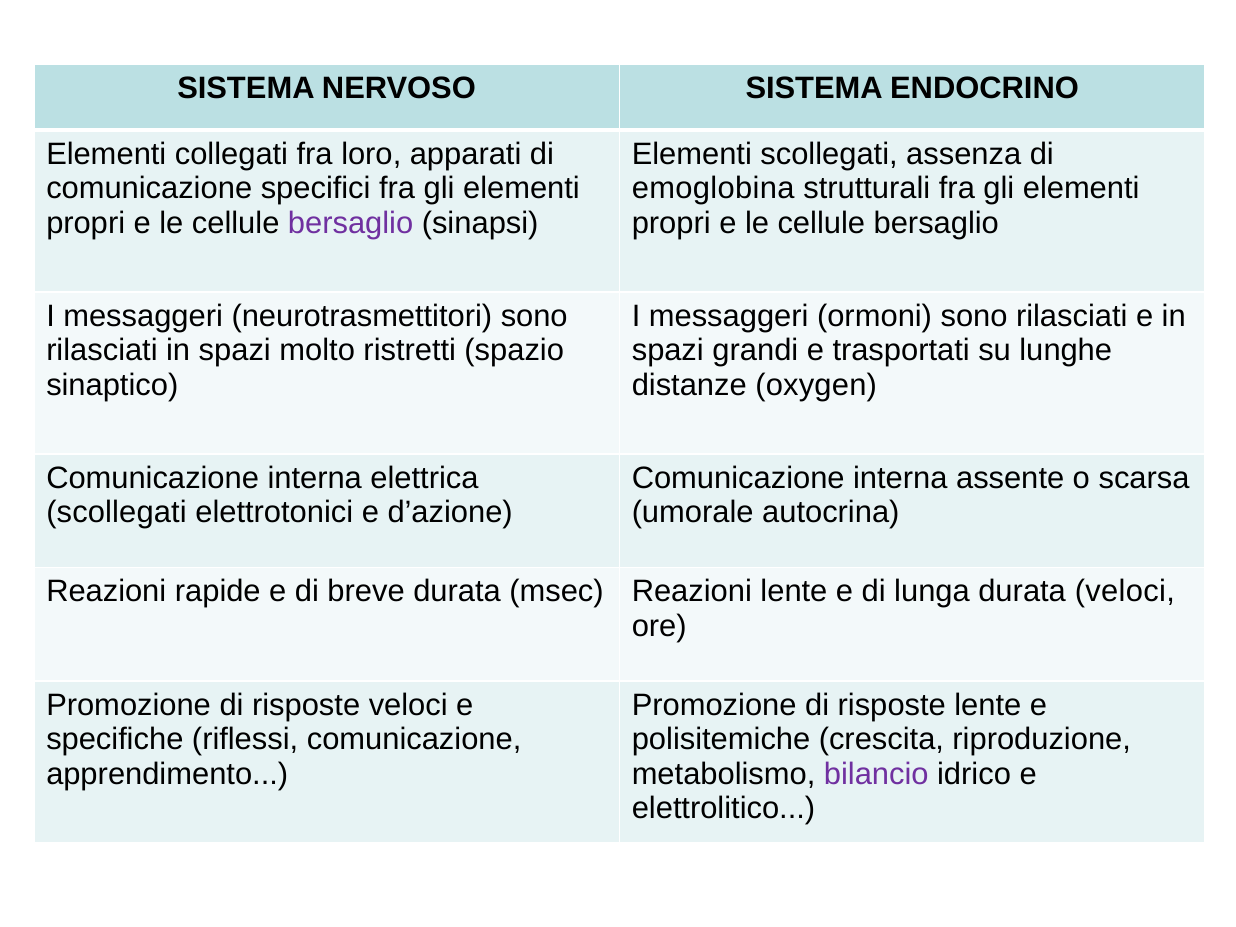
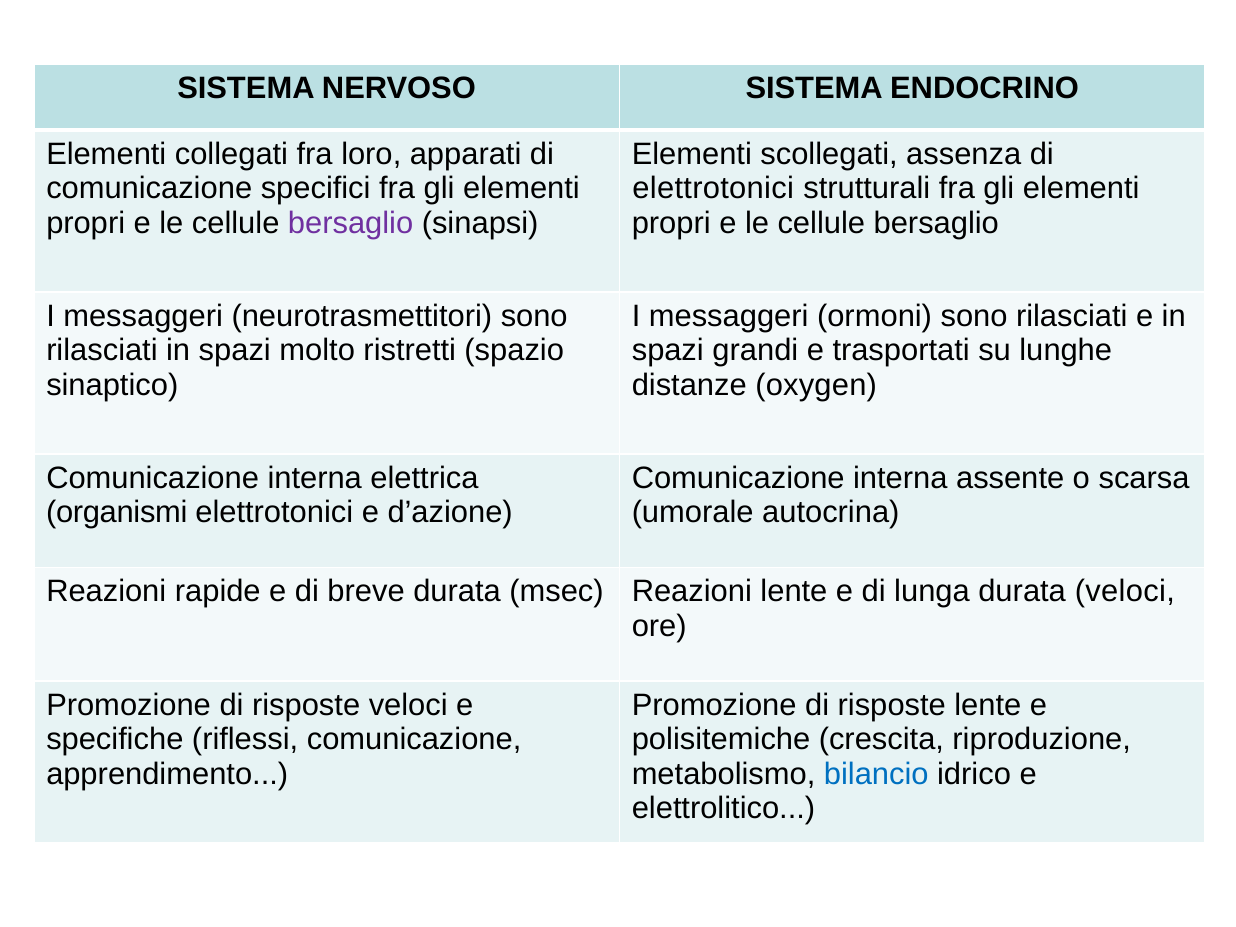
emoglobina: emoglobina -> elettrotonici (713, 189)
scollegati: scollegati -> organismi (117, 513)
bilancio colour: purple -> blue (876, 774)
